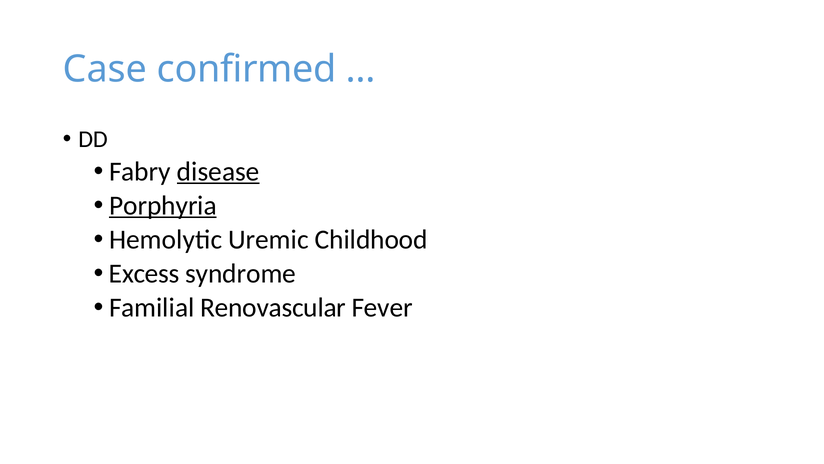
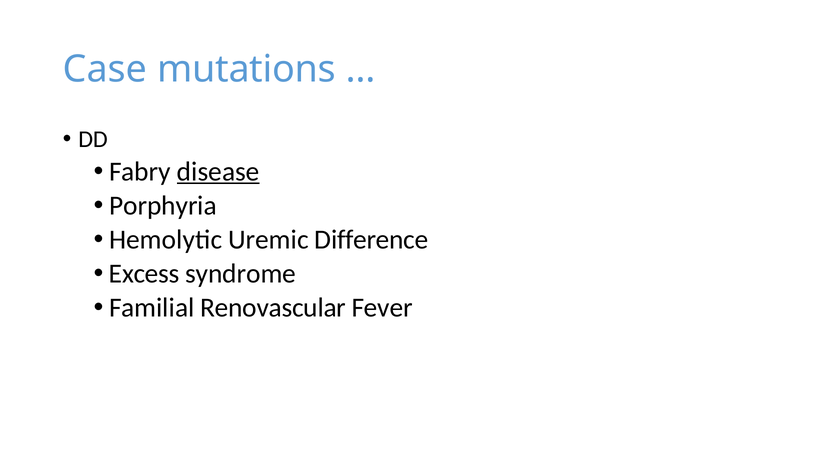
confirmed: confirmed -> mutations (247, 69)
Porphyria underline: present -> none (163, 205)
Childhood: Childhood -> Difference (371, 239)
